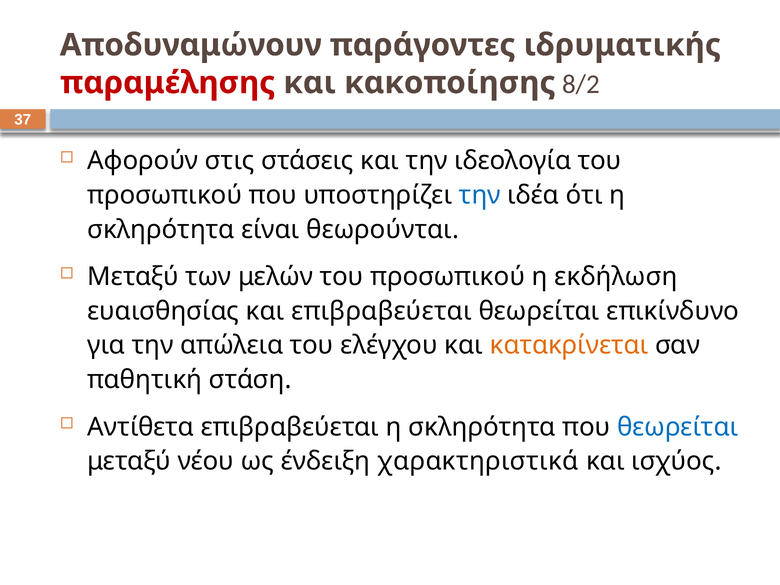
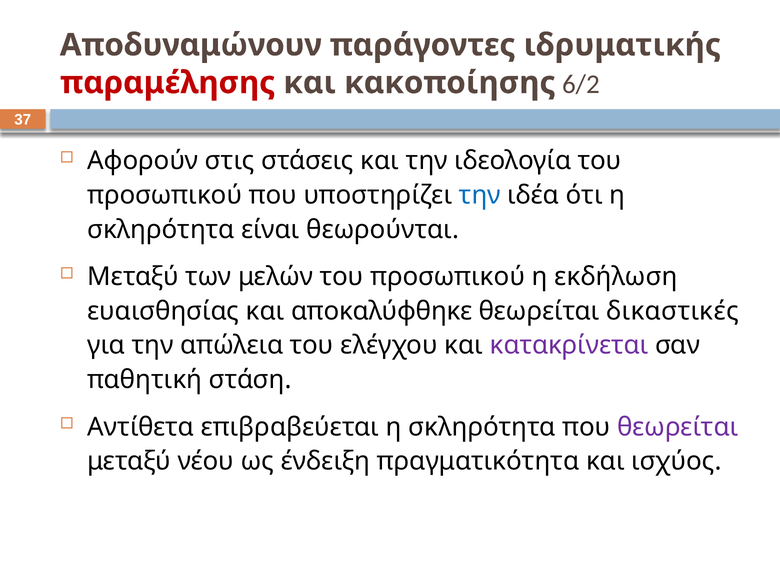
8/2: 8/2 -> 6/2 (581, 84)
και επιβραβεύεται: επιβραβεύεται -> αποκαλύφθηκε (382, 311)
επικίνδυνο: επικίνδυνο -> δικαστικές (673, 311)
κατακρίνεται colour: orange -> purple (569, 345)
θεωρείται colour: blue -> purple (678, 427)
χαρακτηριστικά: χαρακτηριστικά -> πραγματικότητα (478, 461)
